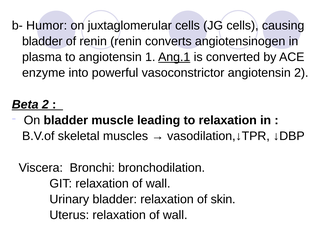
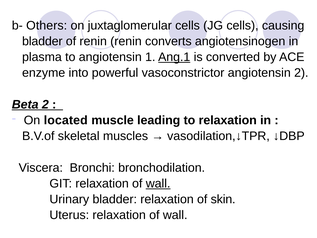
Humor: Humor -> Others (47, 25)
On bladder: bladder -> located (66, 120)
wall underline: none -> present (158, 183)
